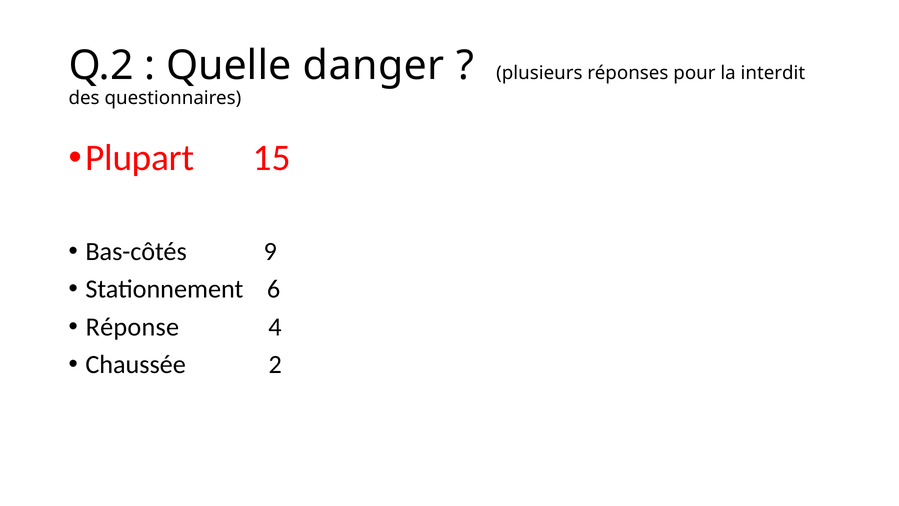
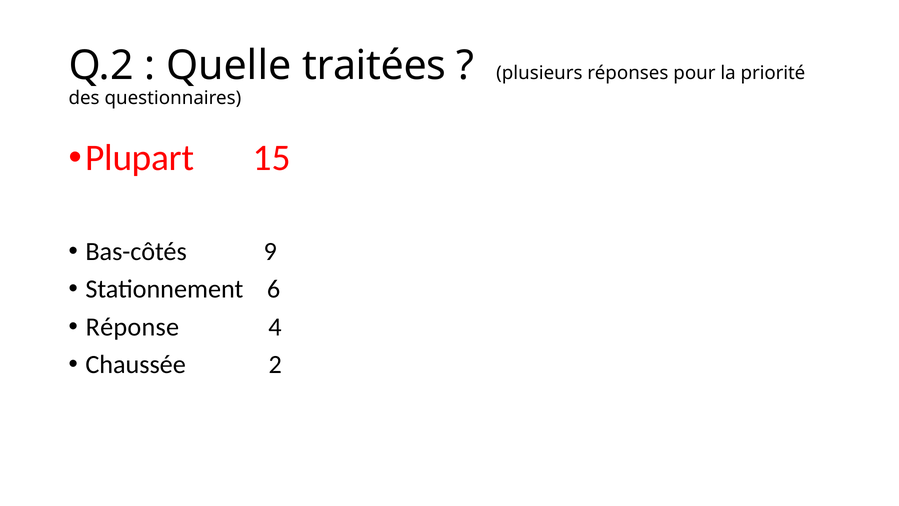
danger: danger -> traitées (374, 65)
interdit: interdit -> priorité (773, 73)
